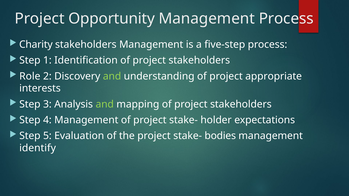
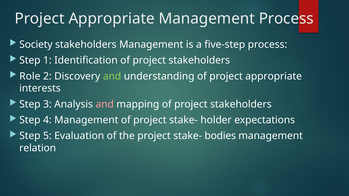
Opportunity: Opportunity -> Appropriate (112, 19)
Charity: Charity -> Society (36, 45)
and colour: light green -> pink (105, 104)
identify: identify -> relation (38, 148)
